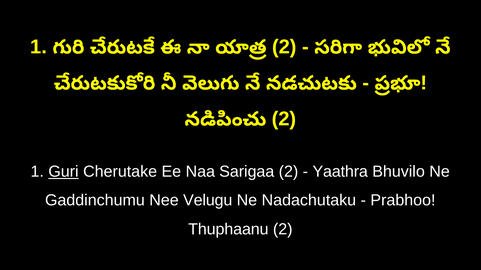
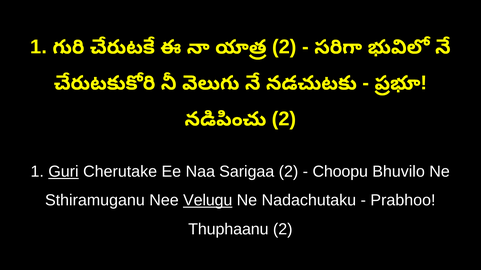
Yaathra: Yaathra -> Choopu (340, 172)
Gaddinchumu: Gaddinchumu -> Sthiramuganu (95, 201)
Velugu underline: none -> present (208, 201)
